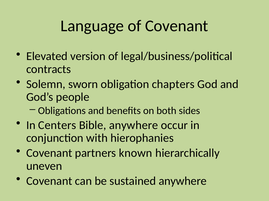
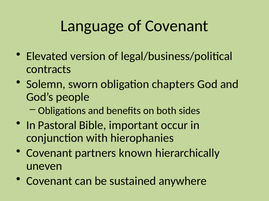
Centers: Centers -> Pastoral (57, 126)
Bible anywhere: anywhere -> important (134, 126)
